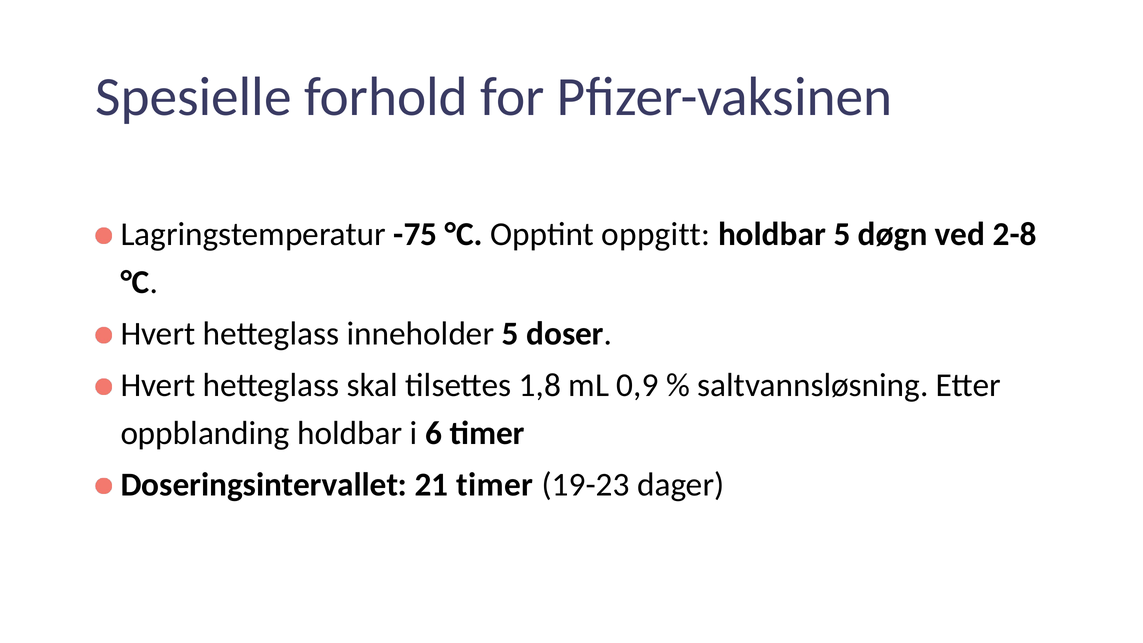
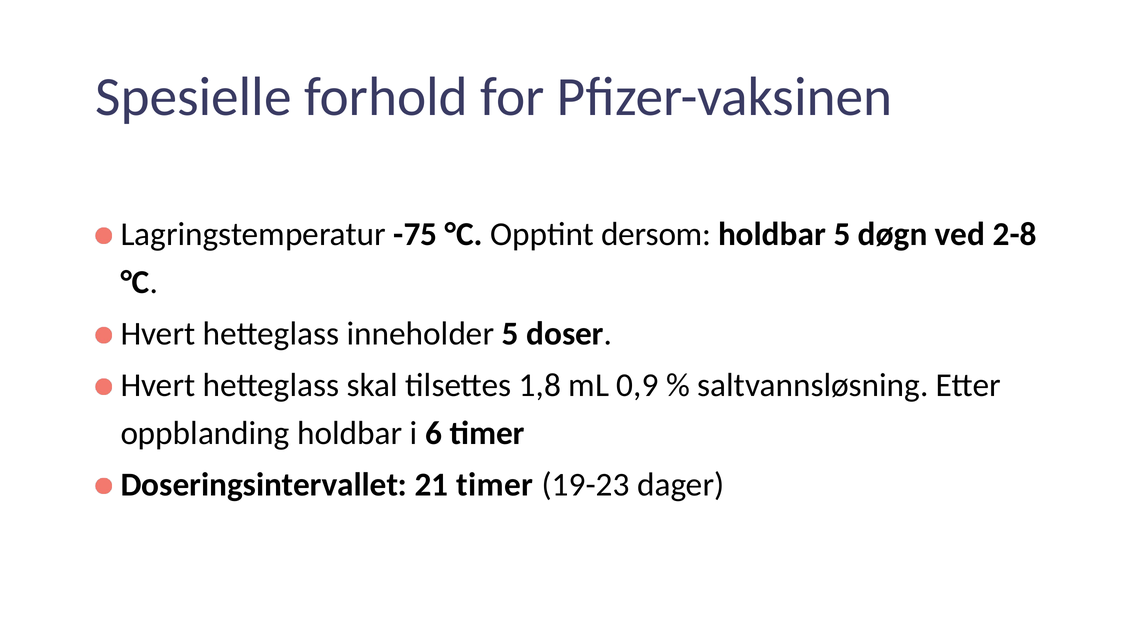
oppgitt: oppgitt -> dersom (656, 234)
